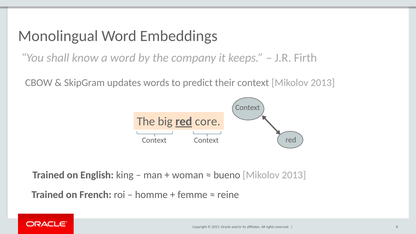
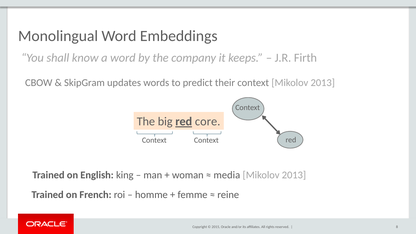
bueno: bueno -> media (227, 175)
